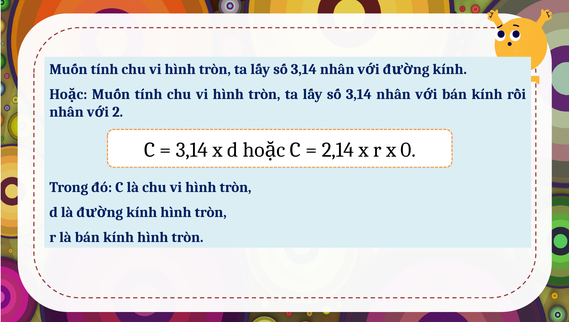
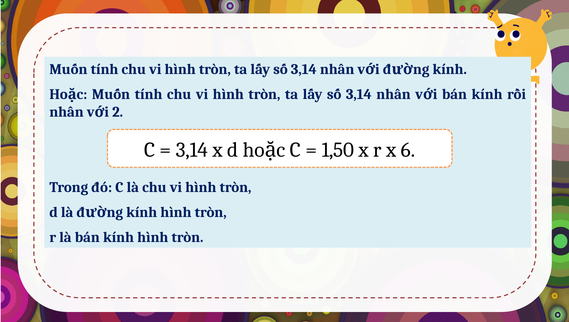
2,14: 2,14 -> 1,50 (338, 150)
0: 0 -> 6 (408, 150)
